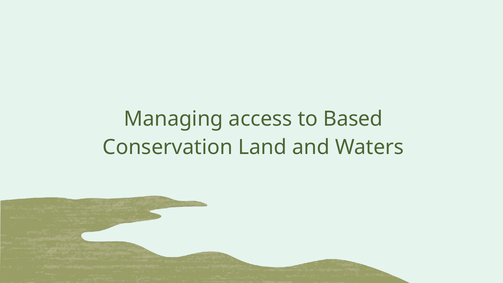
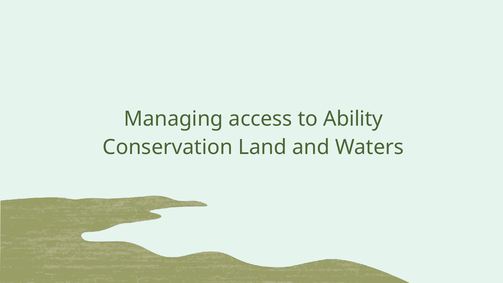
Based: Based -> Ability (353, 119)
